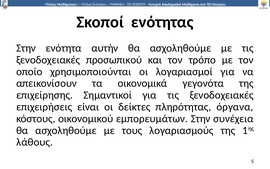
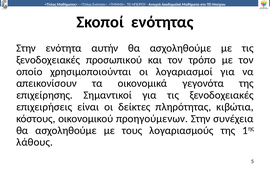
όργανα: όργανα -> κιβώτια (235, 107)
εμπορευμάτων: εμπορευμάτων -> προηγούμενων (152, 118)
